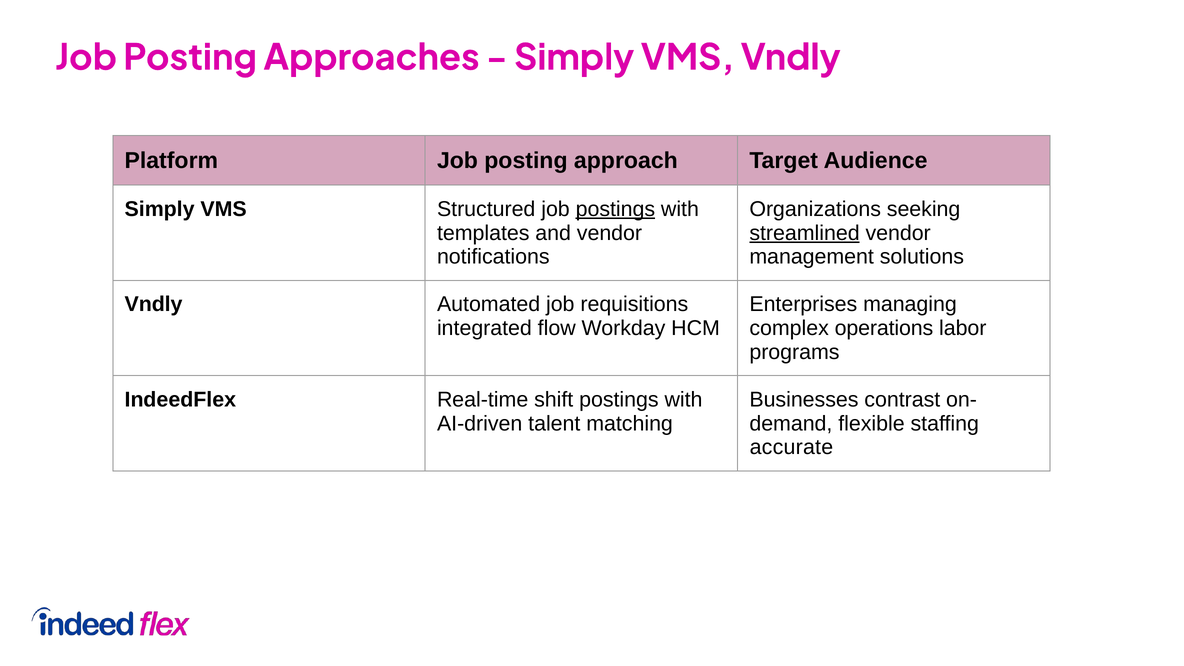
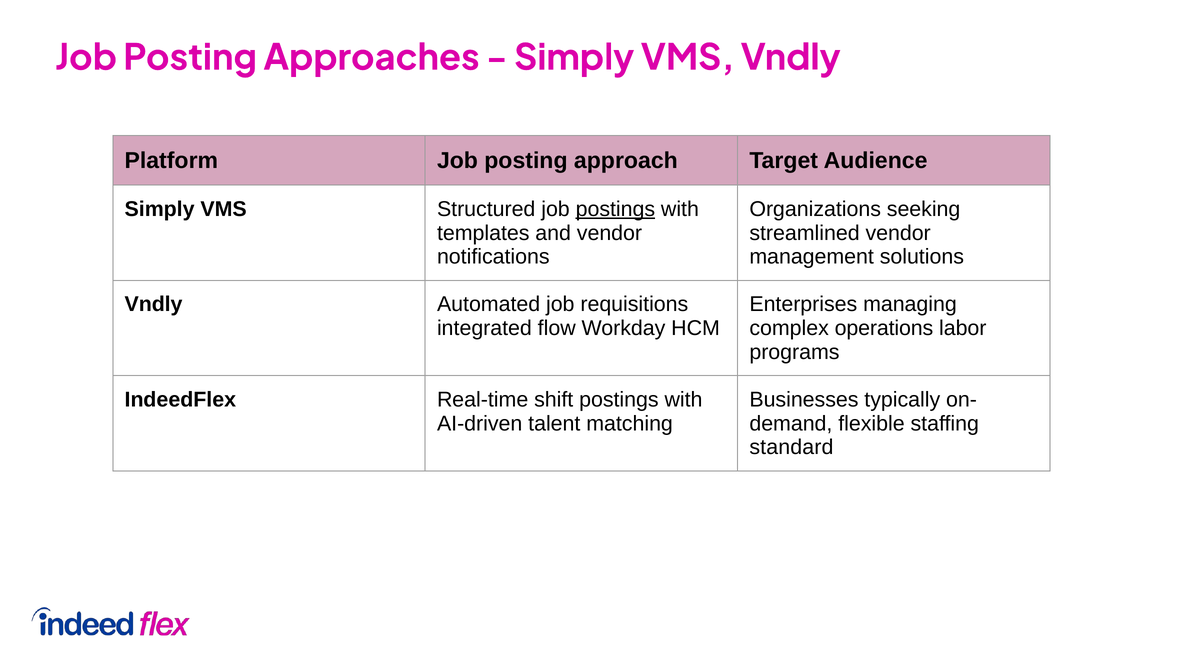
streamlined underline: present -> none (805, 233)
contrast: contrast -> typically (902, 400)
accurate: accurate -> standard (791, 447)
